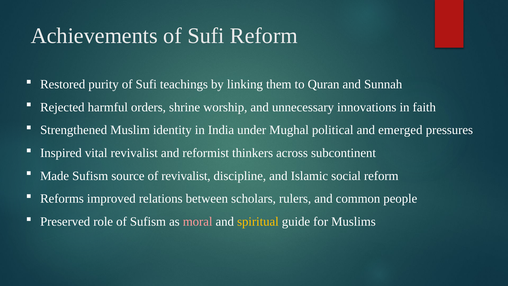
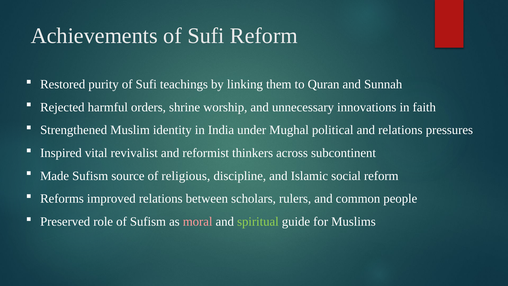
and emerged: emerged -> relations (400, 130)
of revivalist: revivalist -> religious (186, 176)
spiritual colour: yellow -> light green (258, 221)
